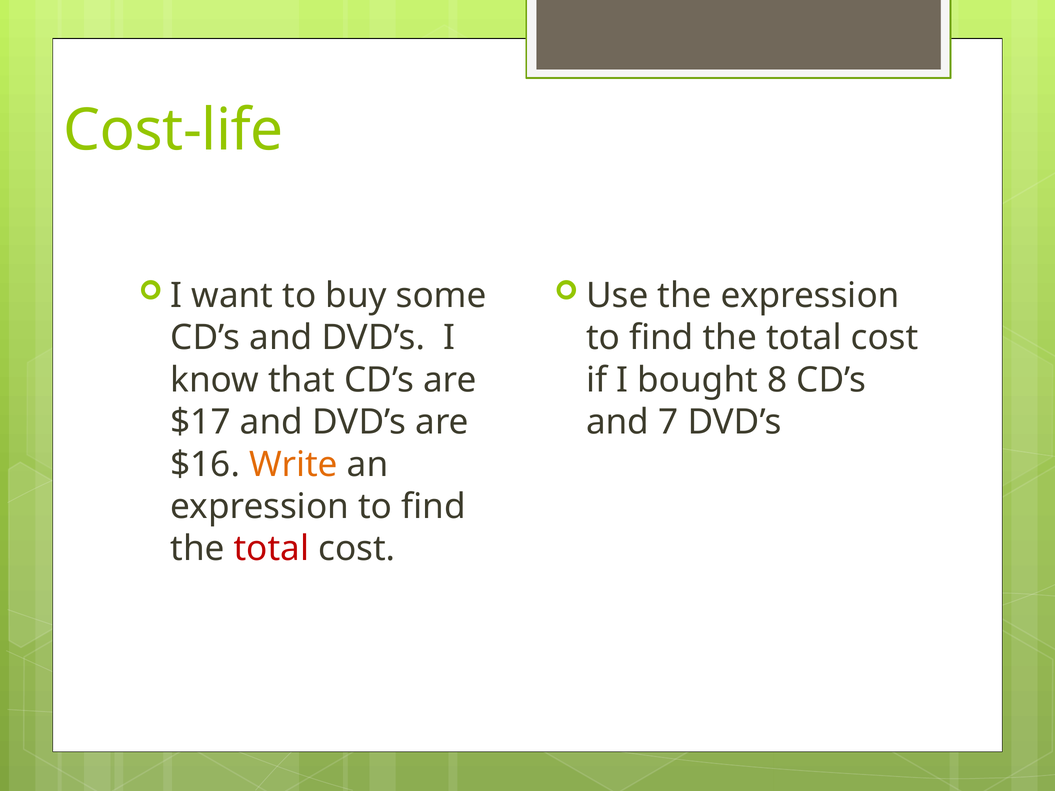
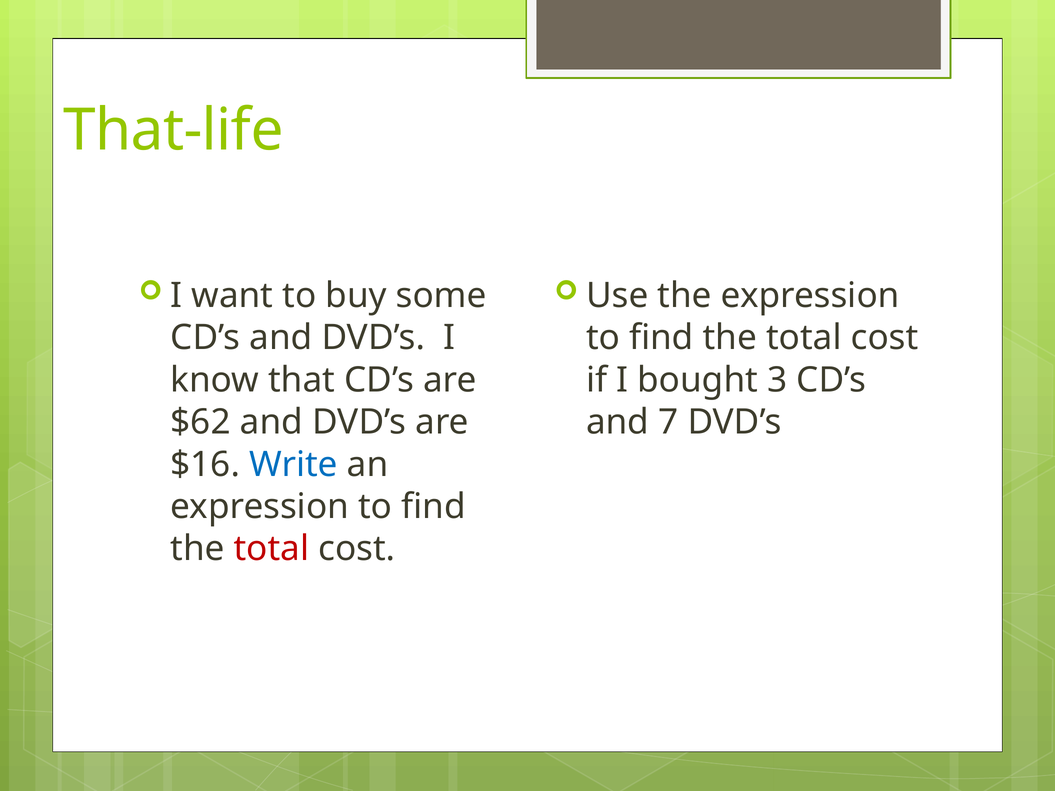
Cost-life: Cost-life -> That-life (173, 131)
8: 8 -> 3 (777, 380)
$17: $17 -> $62 (201, 422)
Write colour: orange -> blue (293, 465)
